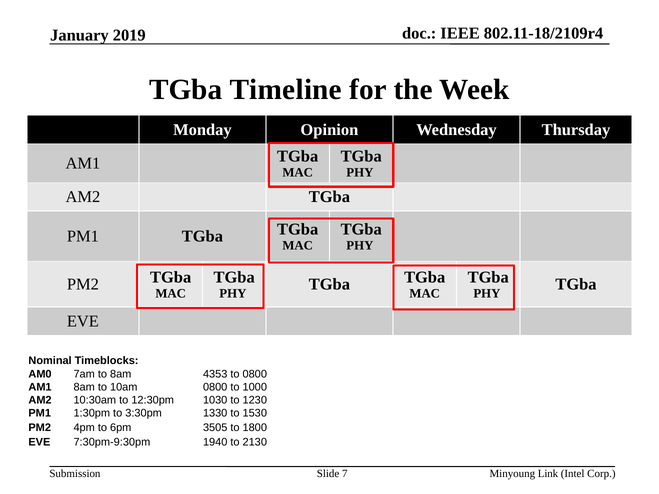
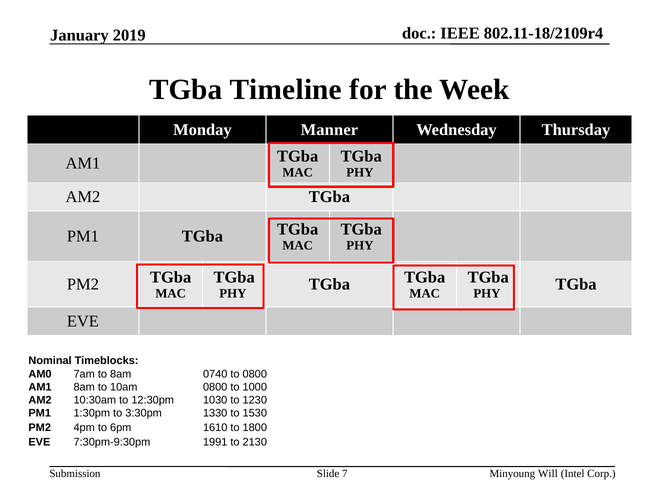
Opinion: Opinion -> Manner (329, 130)
4353: 4353 -> 0740 (215, 374)
3505: 3505 -> 1610 (215, 428)
1940: 1940 -> 1991 (215, 442)
Link: Link -> Will (548, 474)
